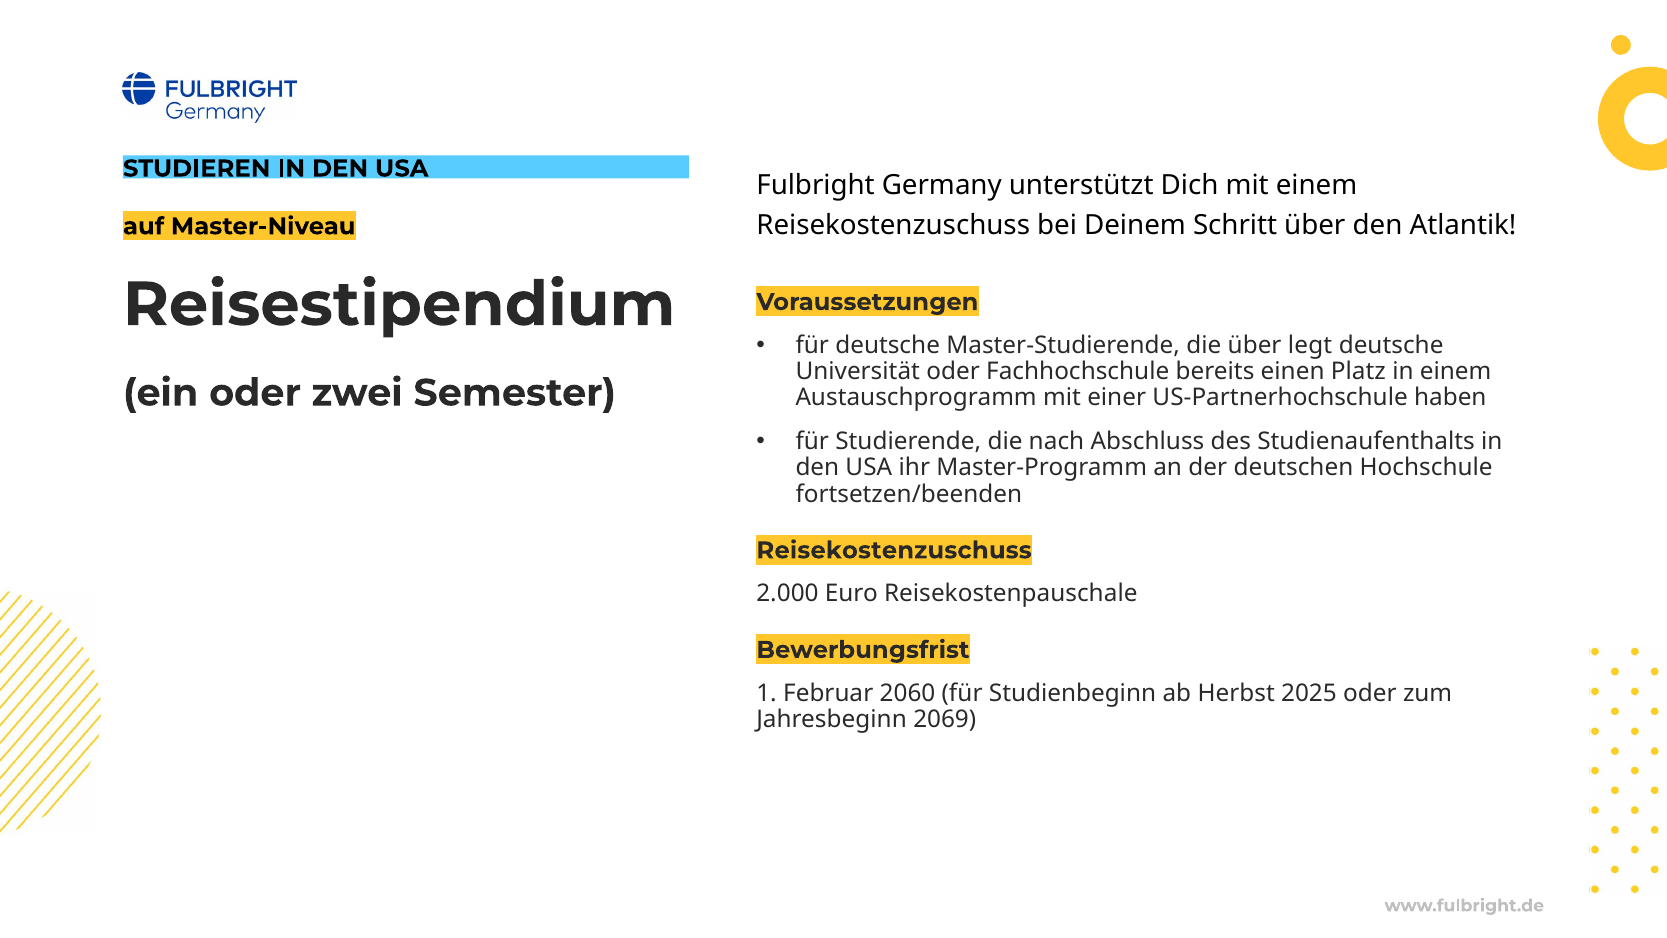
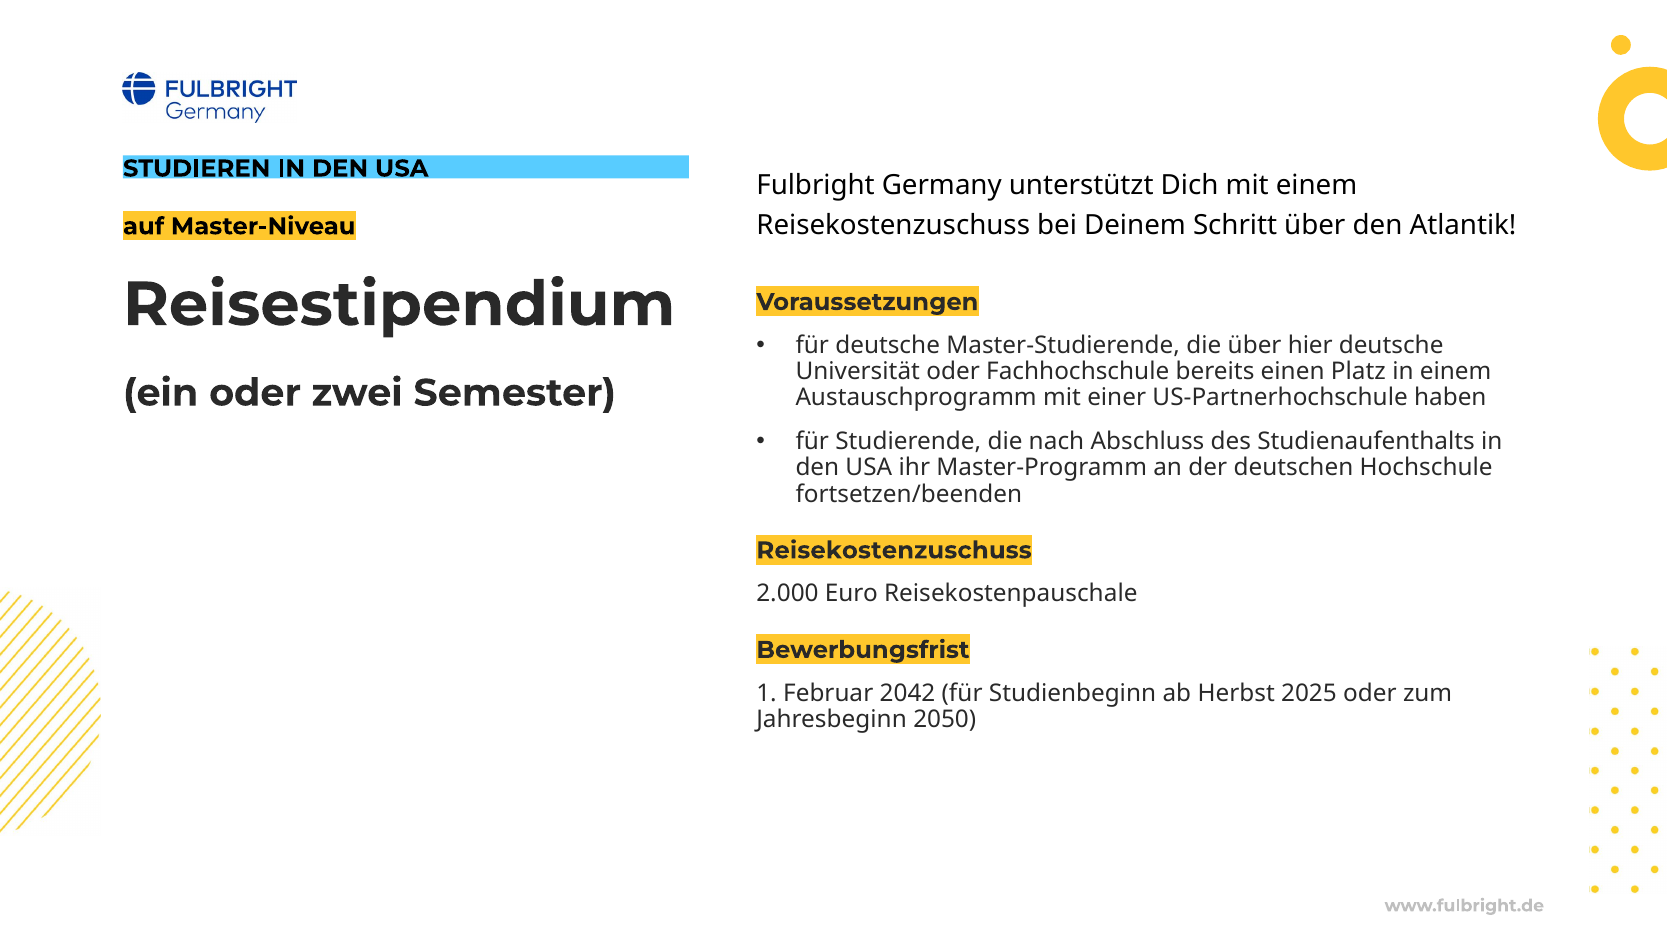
legt: legt -> hier (1310, 345)
2060: 2060 -> 2042 (908, 693)
2069: 2069 -> 2050 (945, 719)
